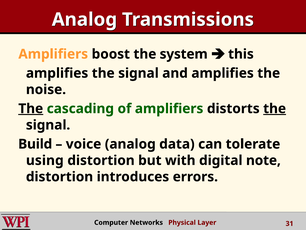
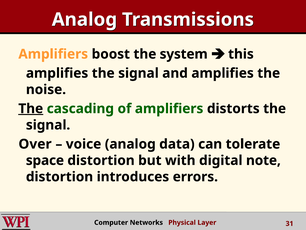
the underline: present -> none (275, 108)
Build: Build -> Over (35, 144)
using: using -> space (45, 160)
